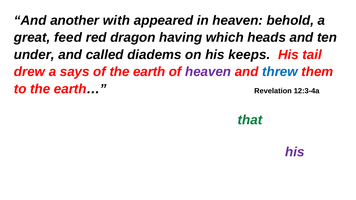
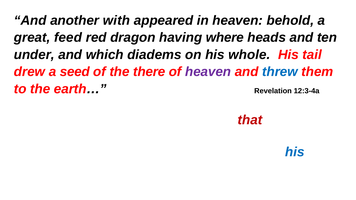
which: which -> where (225, 38)
and called: called -> which (105, 55)
keeps: keeps -> whole (249, 55)
says: says -> seed (75, 72)
of the earth: earth -> there (149, 72)
that colour: green -> red (250, 120)
his colour: purple -> blue (295, 152)
